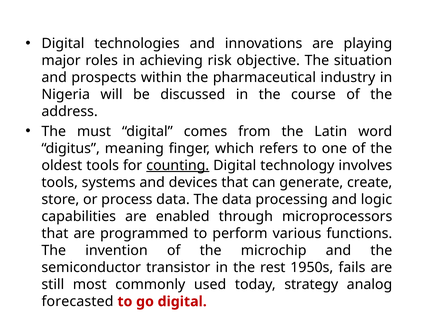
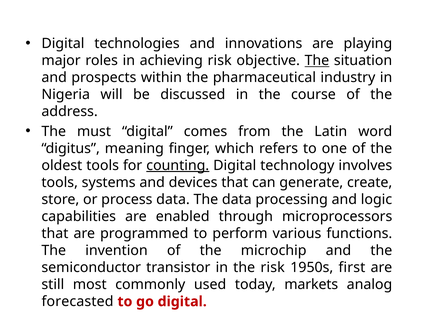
The underline: none -> present (317, 60)
the rest: rest -> risk (273, 267)
fails: fails -> first (352, 267)
strategy: strategy -> markets (311, 284)
